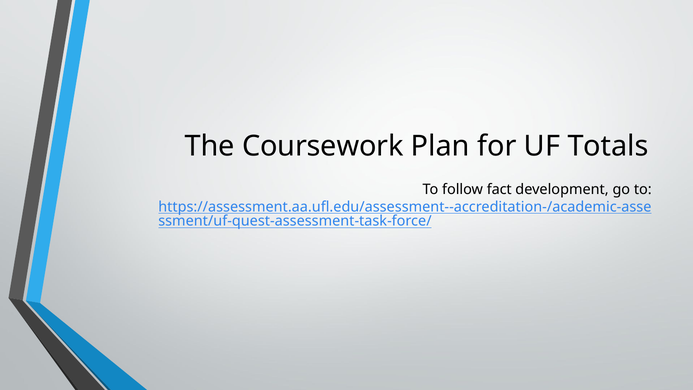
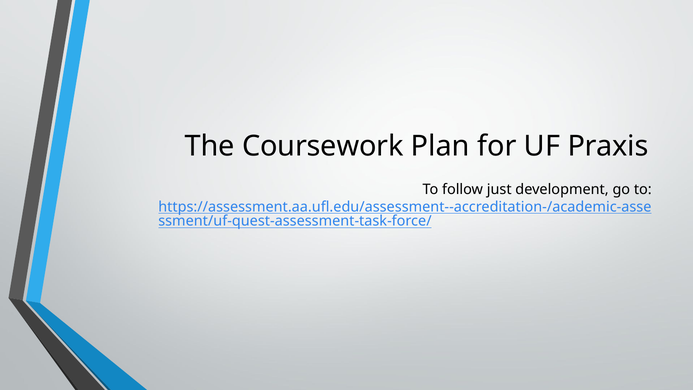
Totals: Totals -> Praxis (608, 146)
fact: fact -> just (499, 189)
